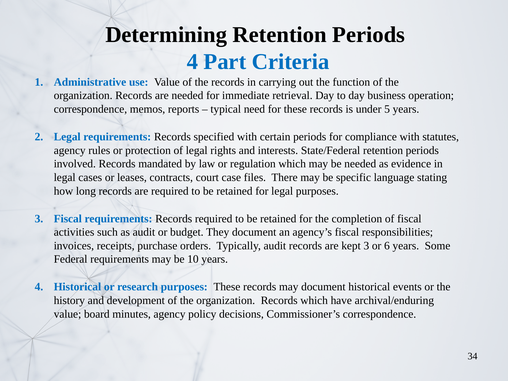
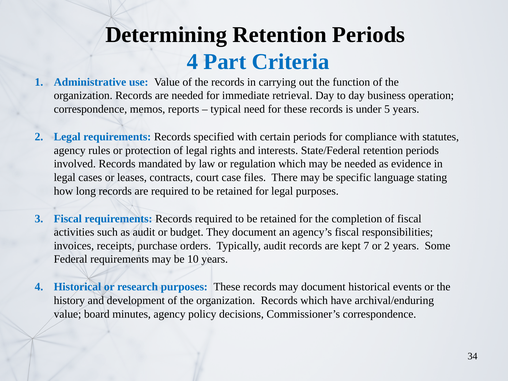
kept 3: 3 -> 7 (366, 246)
or 6: 6 -> 2 (387, 246)
